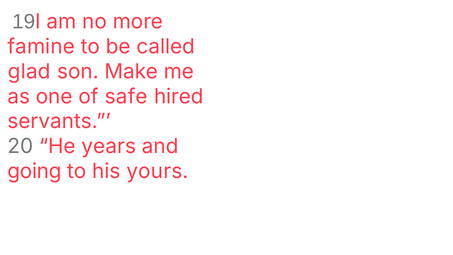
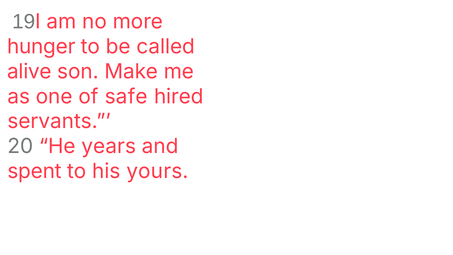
famine: famine -> hunger (41, 47)
glad: glad -> alive (29, 72)
going: going -> spent (35, 171)
